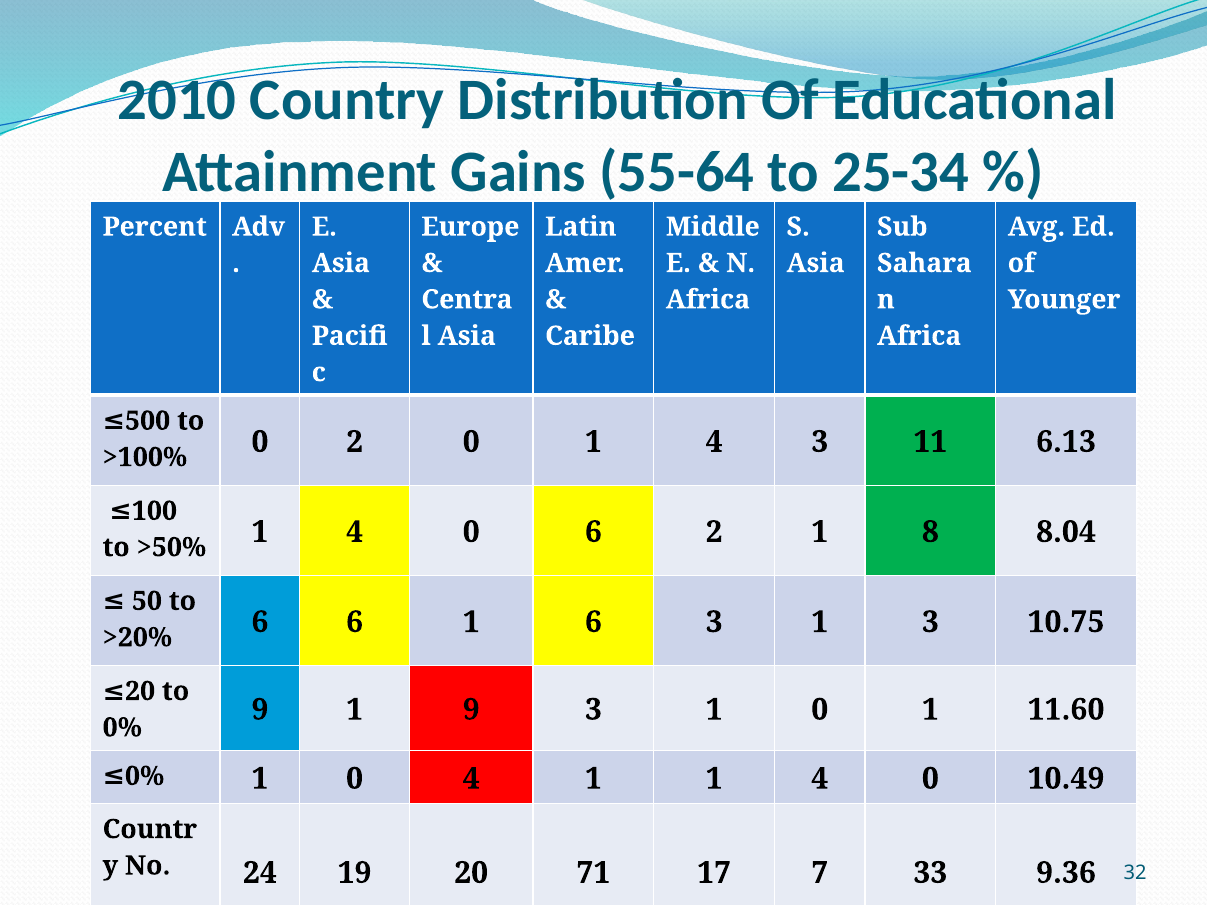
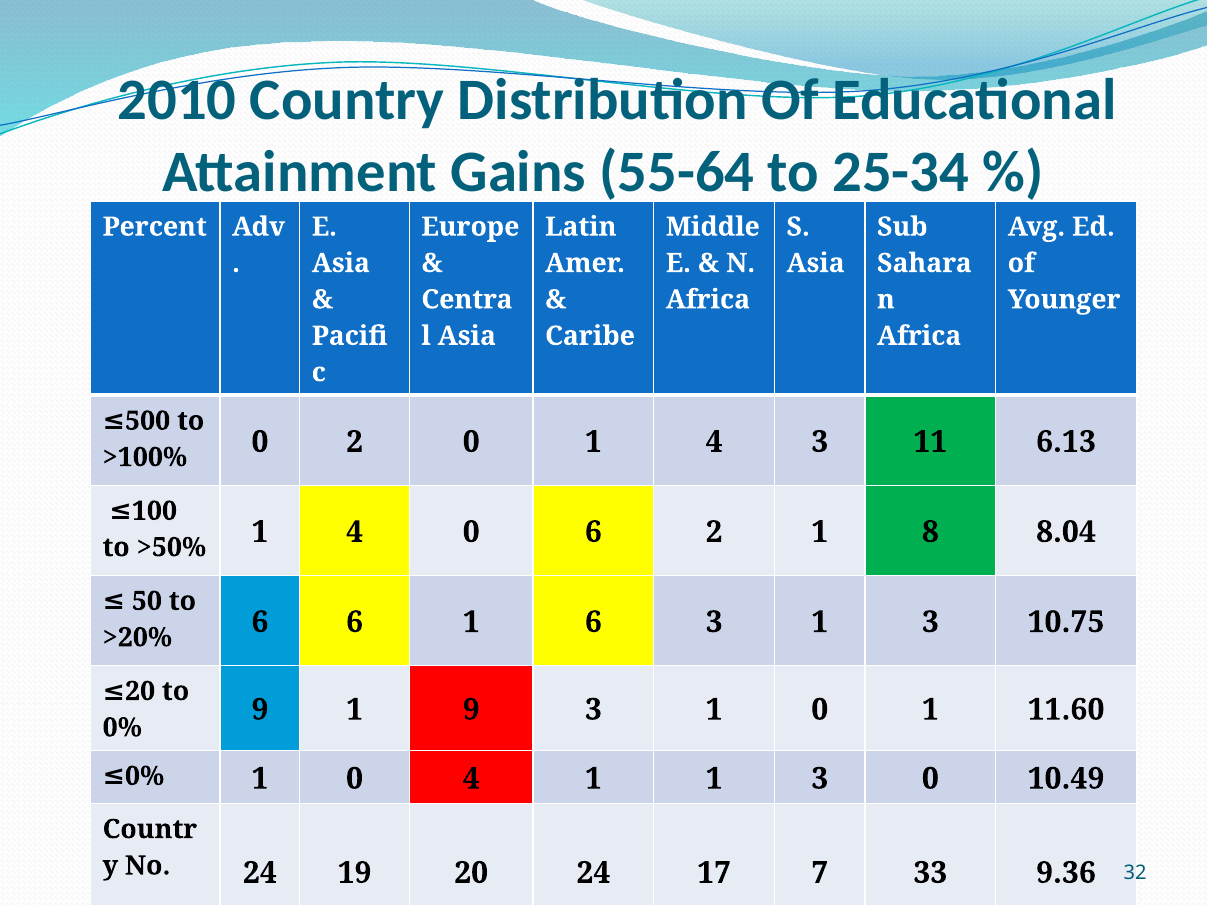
1 1 4: 4 -> 3 (820, 779)
20 71: 71 -> 24 (593, 873)
